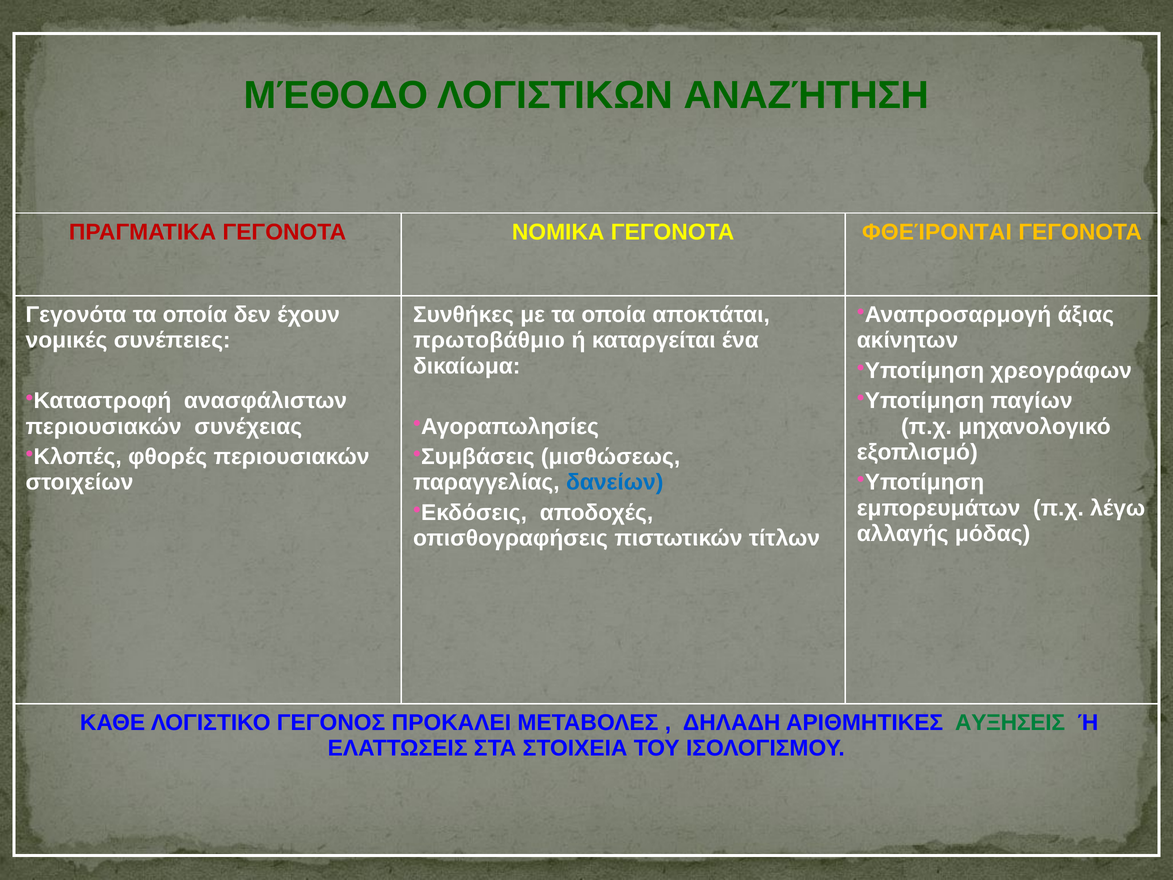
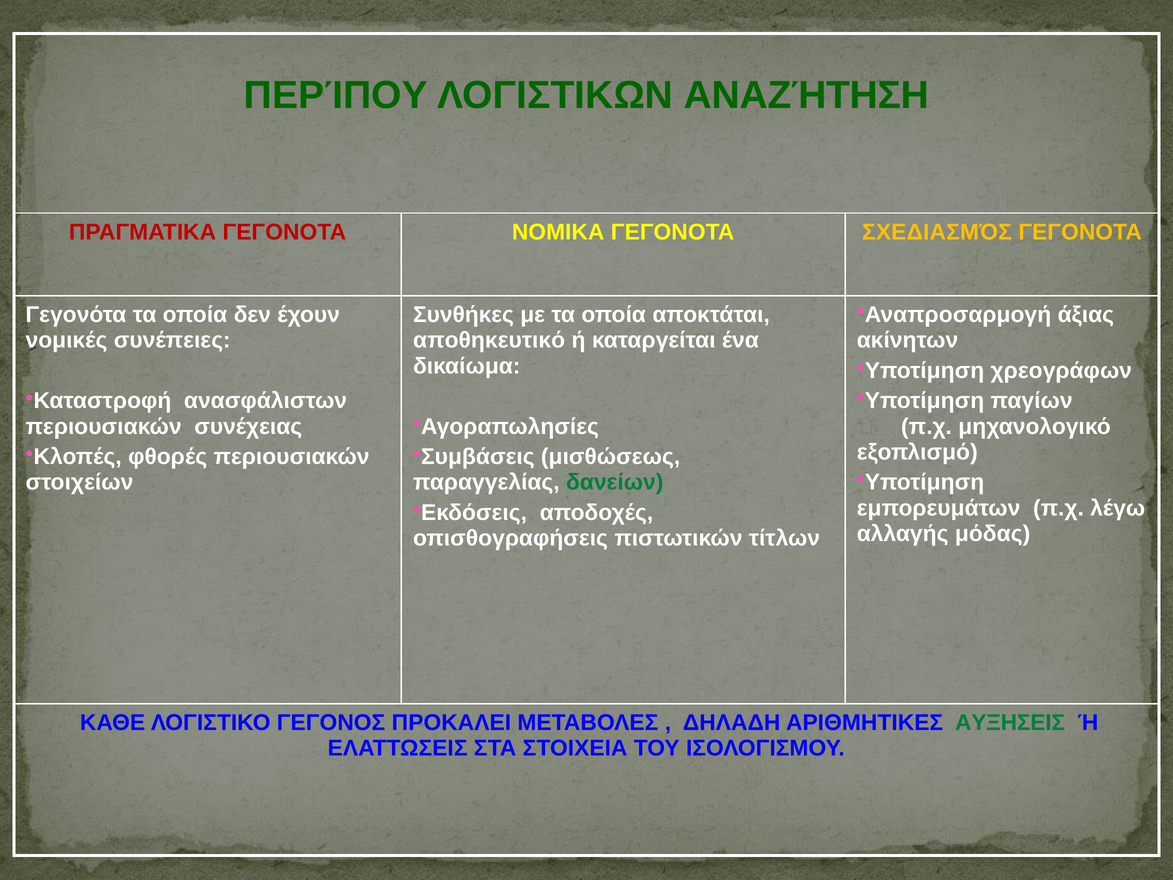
ΜΈΘΟΔΟ: ΜΈΘΟΔΟ -> ΠΕΡΊΠΟΥ (336, 95)
ΦΘΕΊΡΟΝΤΑΙ: ΦΘΕΊΡΟΝΤΑΙ -> ΣΧΕΔΙΑΣΜΌΣ (937, 232)
πρωτοβάθμιο: πρωτοβάθμιο -> αποθηκευτικό (489, 340)
δανείων colour: blue -> green (615, 482)
